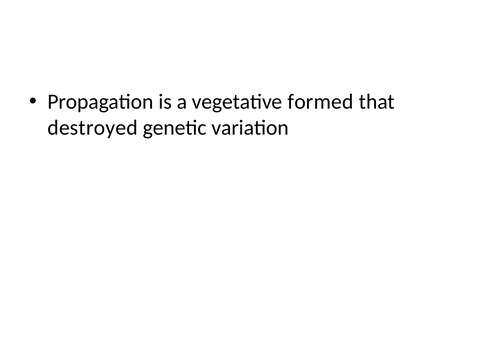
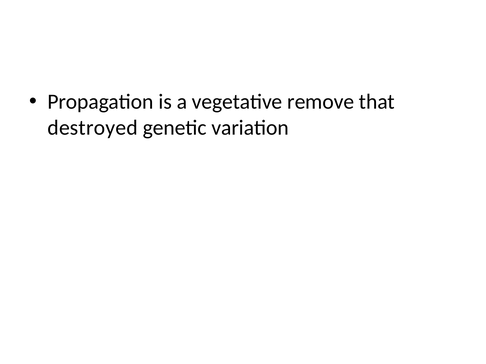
formed: formed -> remove (321, 102)
